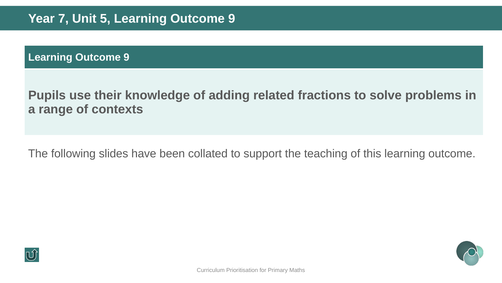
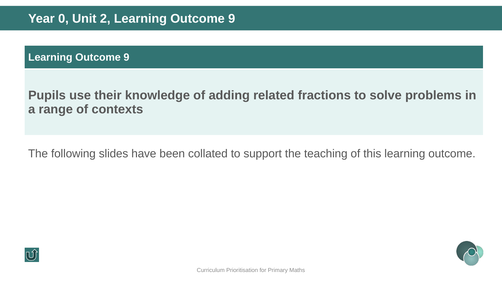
7: 7 -> 0 (63, 19)
5: 5 -> 2 (105, 19)
